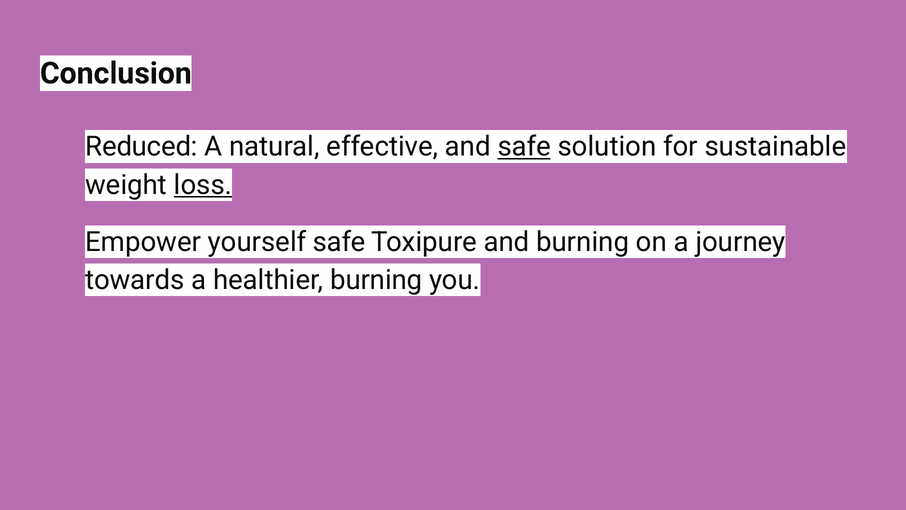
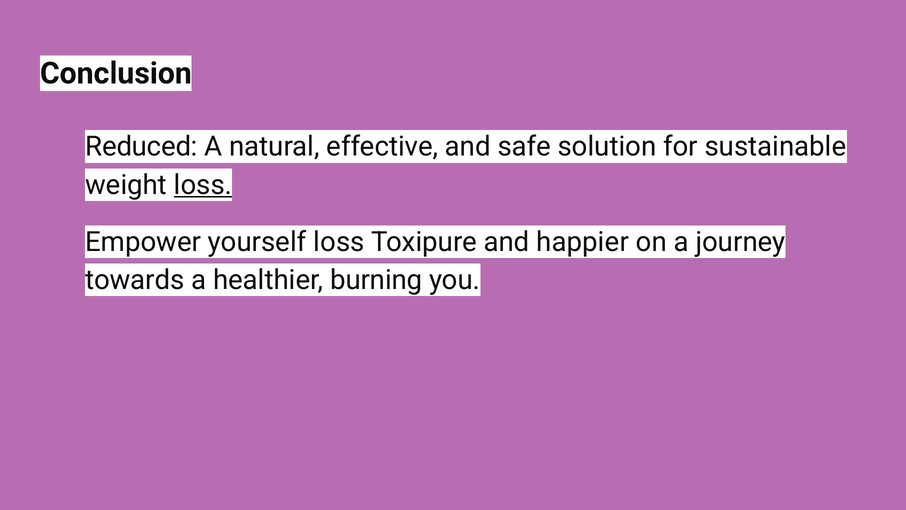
safe underline: present -> none (524, 147)
yourself safe: safe -> loss (339, 242)
and burning: burning -> happier (583, 242)
